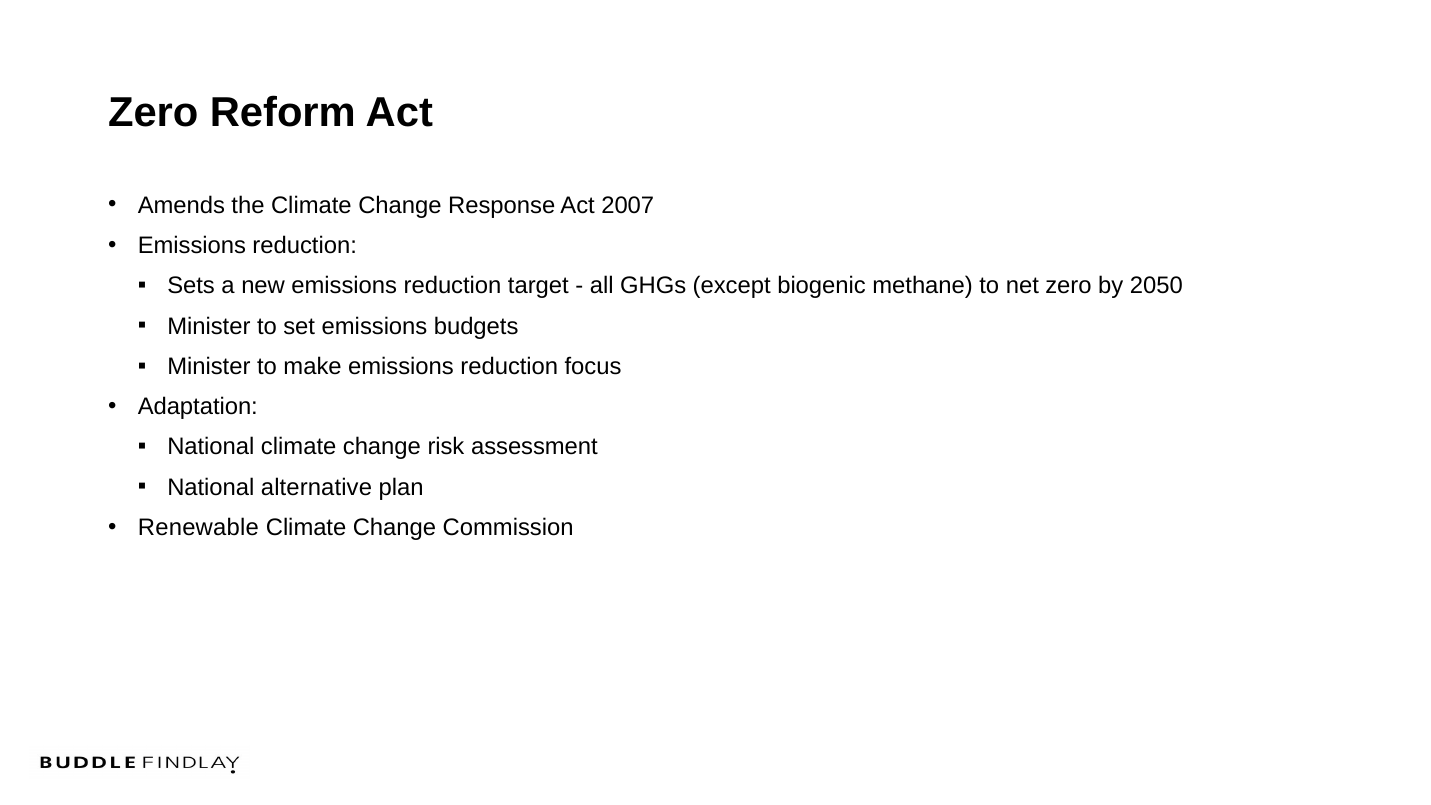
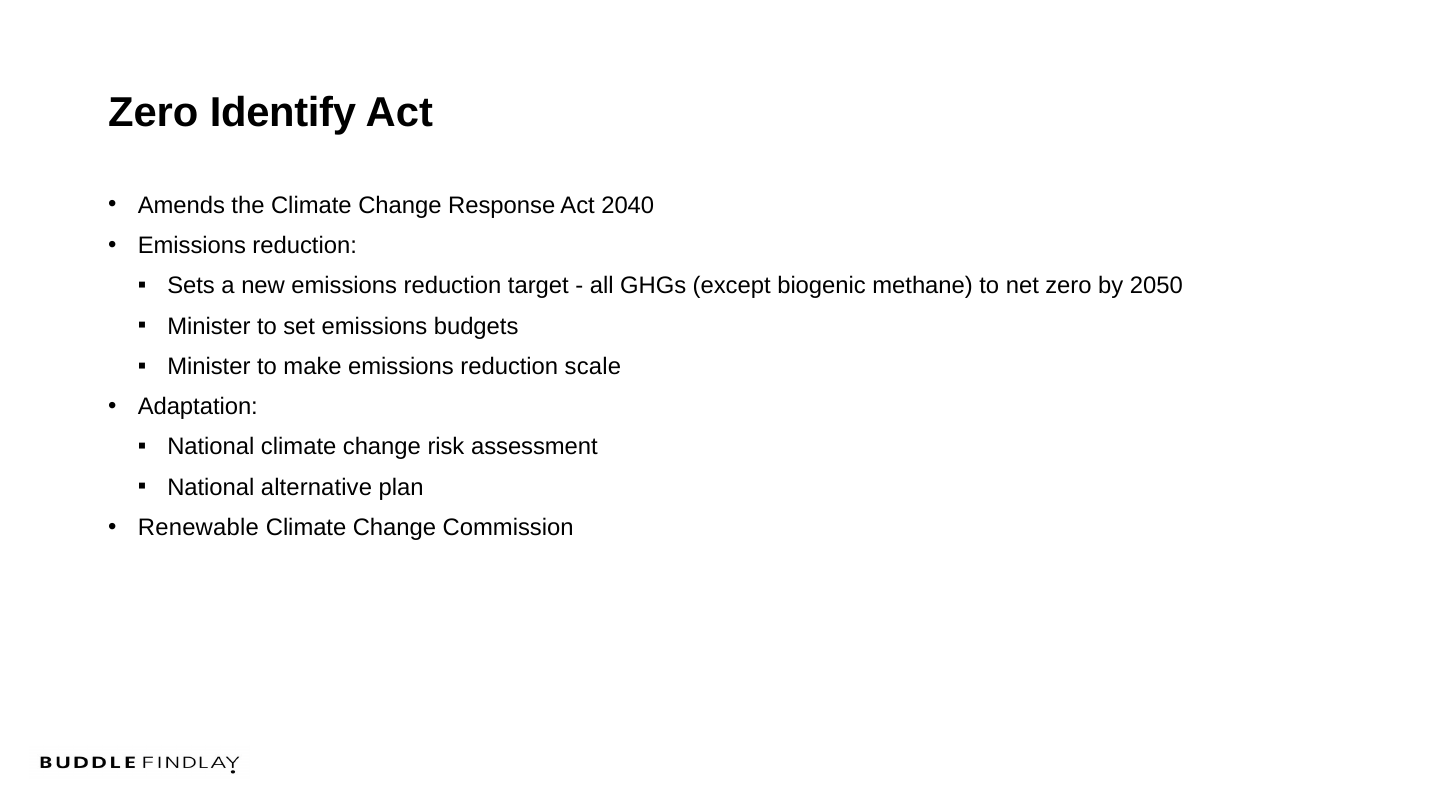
Reform: Reform -> Identify (283, 113)
2007: 2007 -> 2040 (628, 205)
focus: focus -> scale (593, 367)
